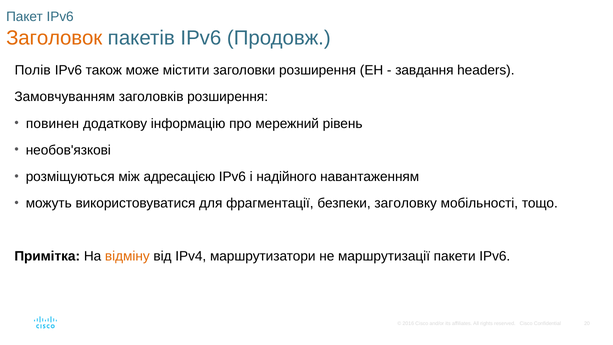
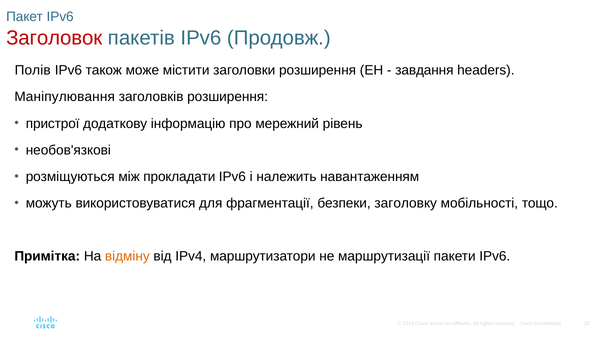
Заголовок colour: orange -> red (54, 38)
Замовчуванням: Замовчуванням -> Маніпулювання (65, 97)
повинен: повинен -> пристрої (53, 124)
адресацією: адресацією -> прокладати (179, 177)
надійного: надійного -> належить (286, 177)
